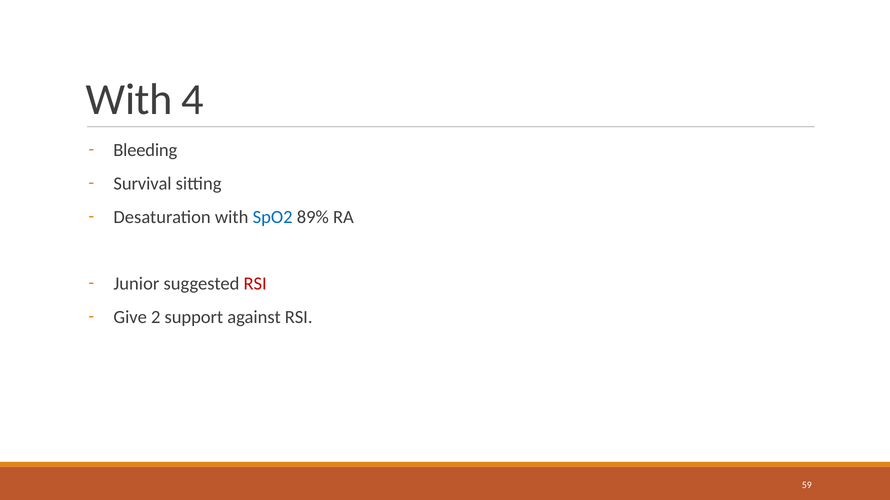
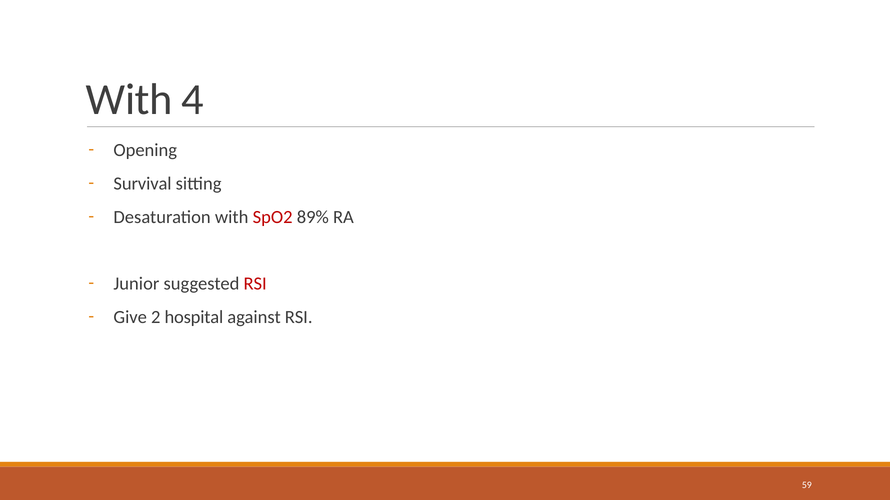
Bleeding: Bleeding -> Opening (145, 151)
SpO2 colour: blue -> red (273, 217)
support: support -> hospital (194, 318)
